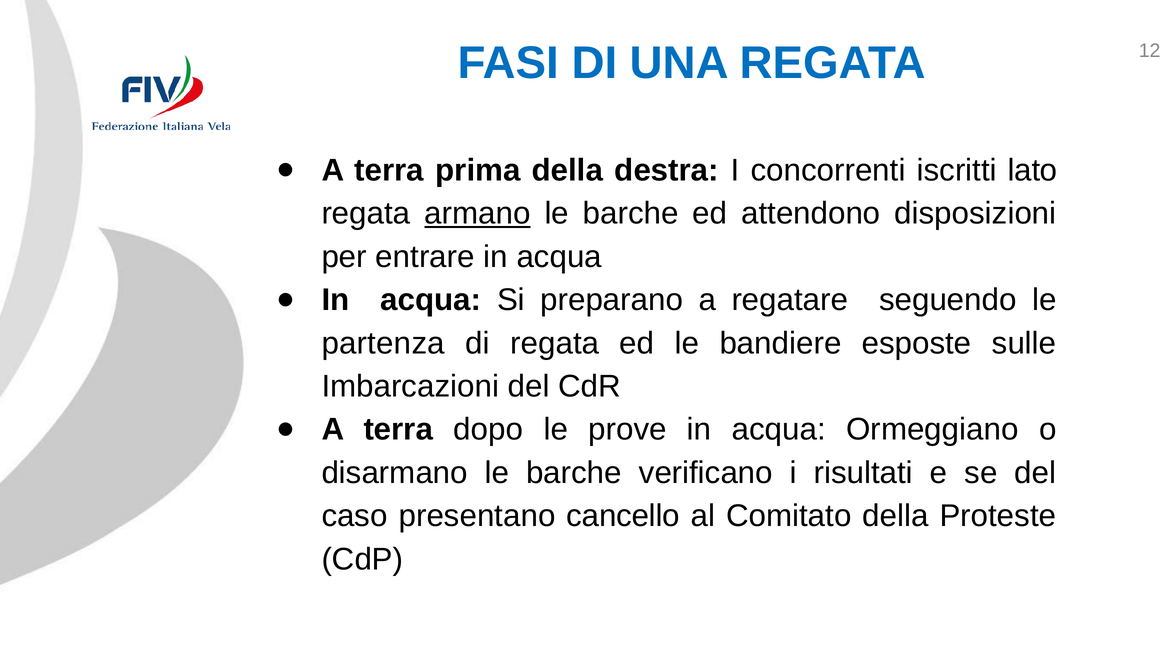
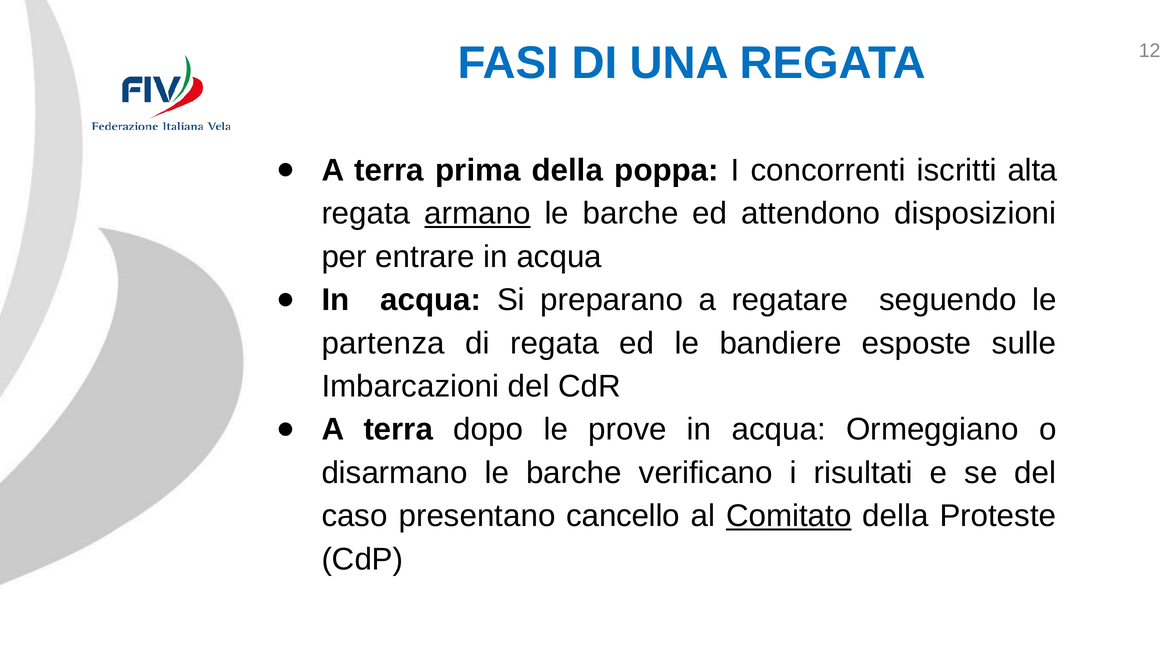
destra: destra -> poppa (667, 170)
lato: lato -> alta (1033, 170)
Comitato underline: none -> present (789, 516)
